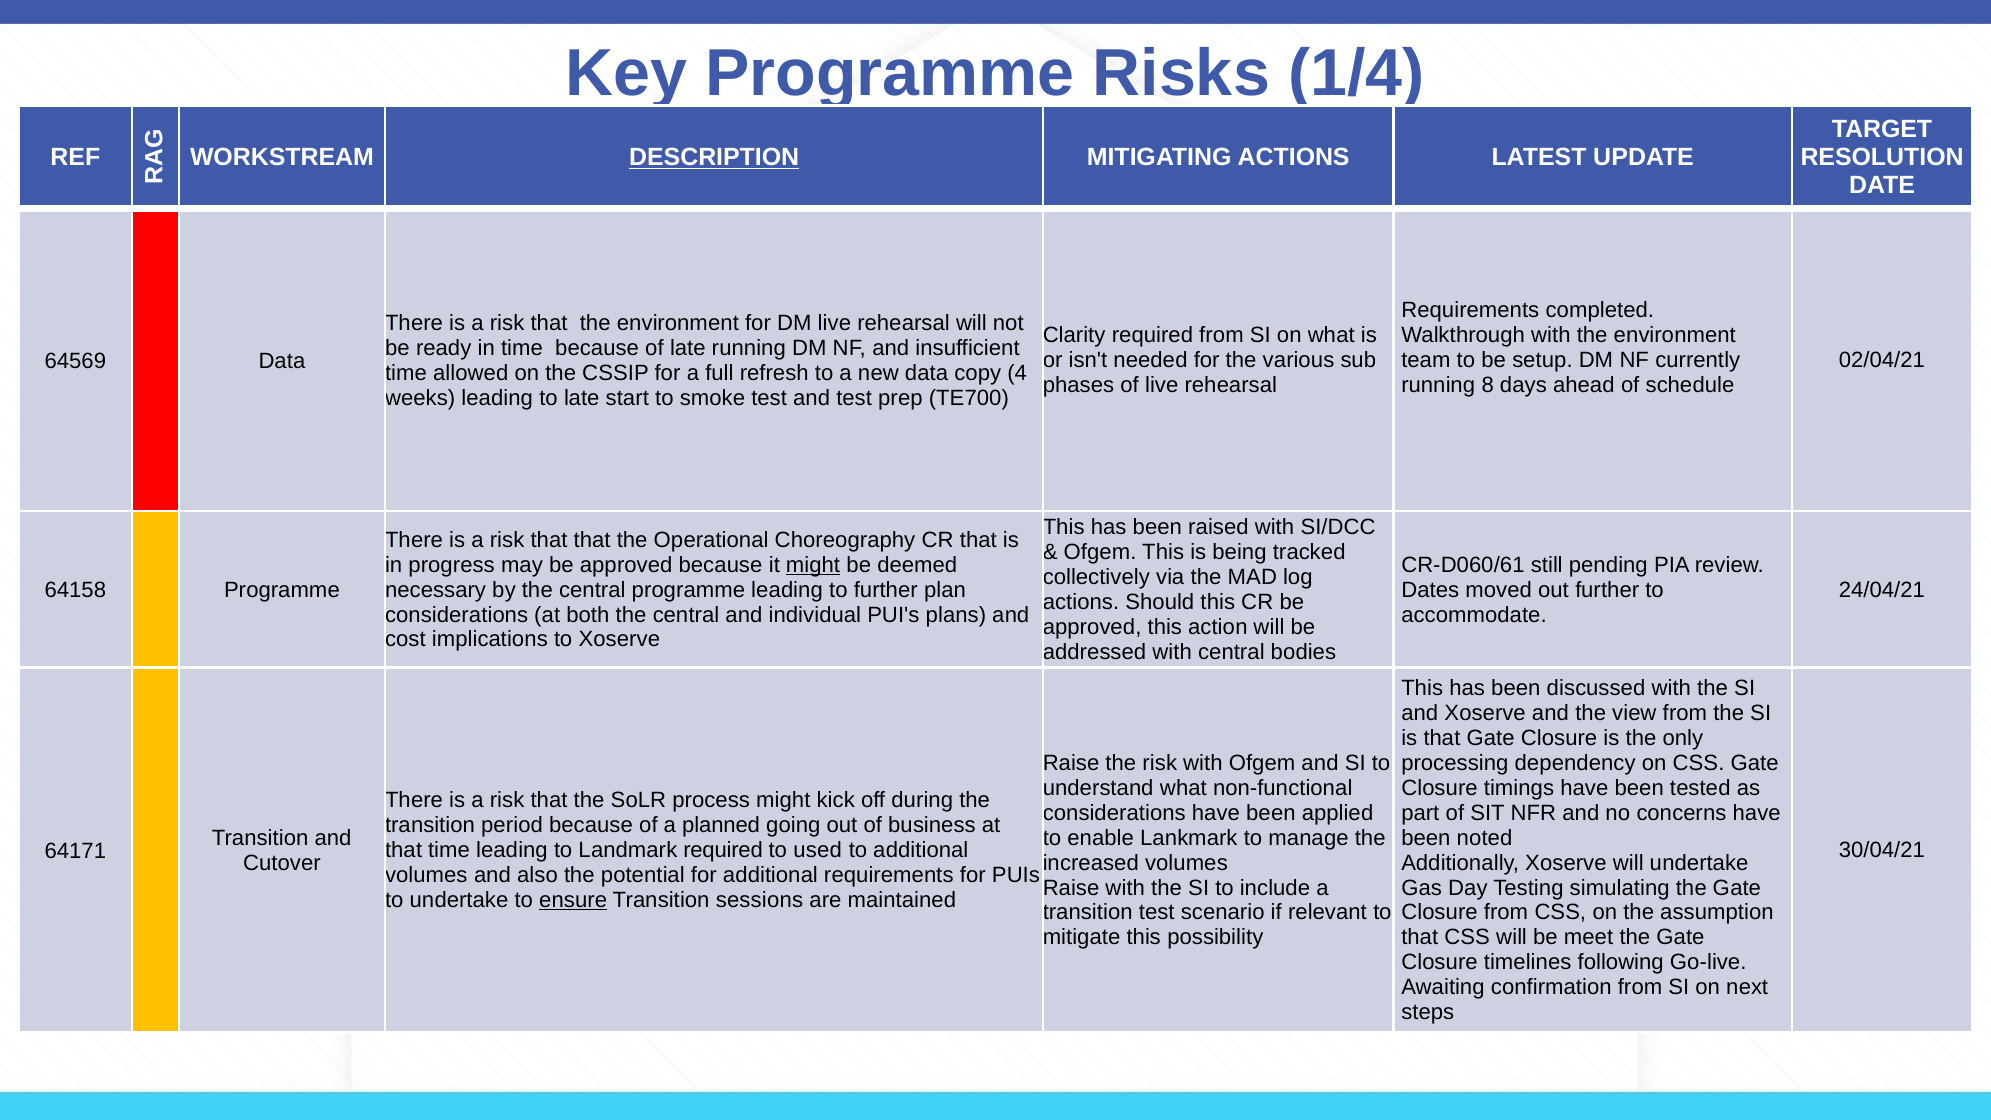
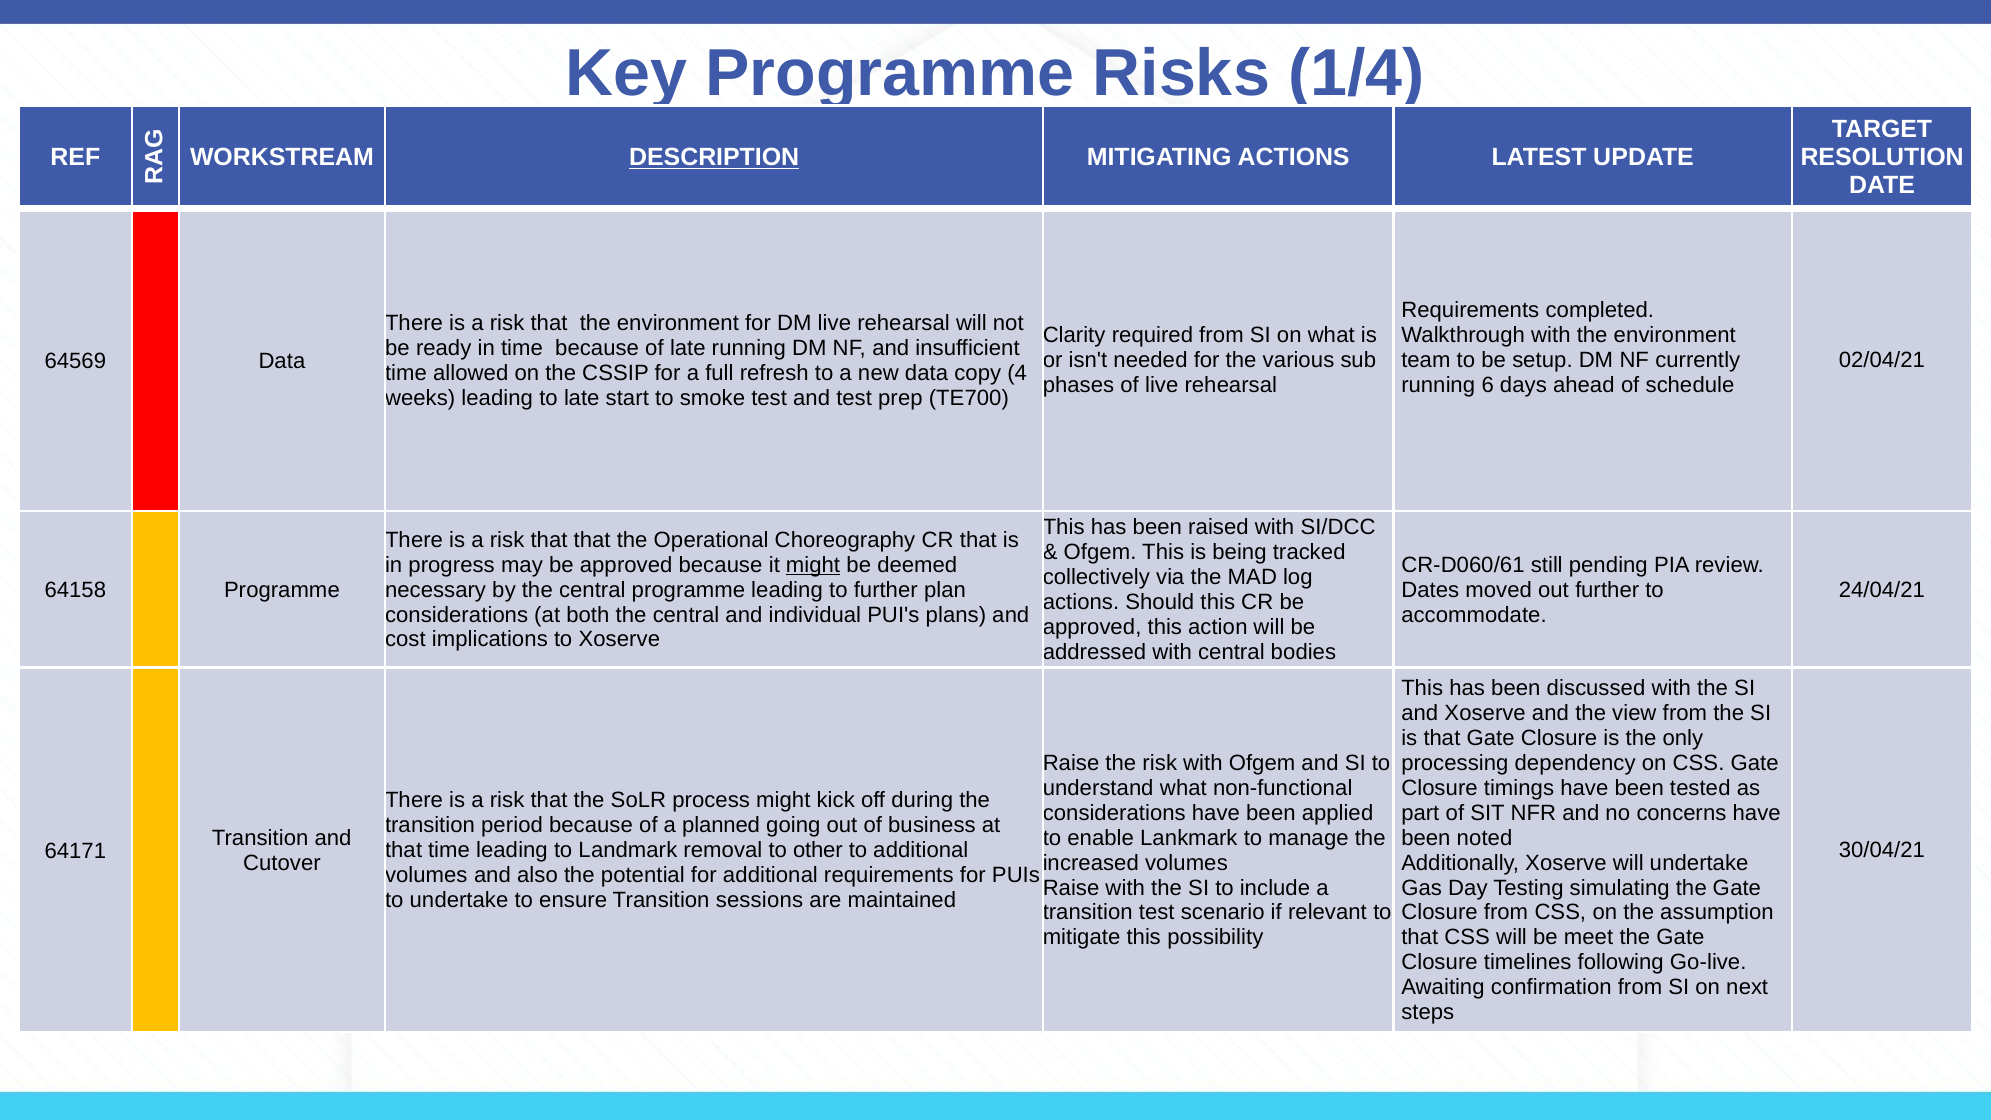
8: 8 -> 6 (1488, 385)
Landmark required: required -> removal (723, 850)
used: used -> other (818, 850)
ensure underline: present -> none (573, 900)
